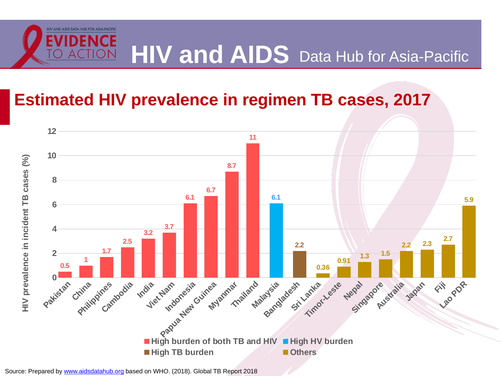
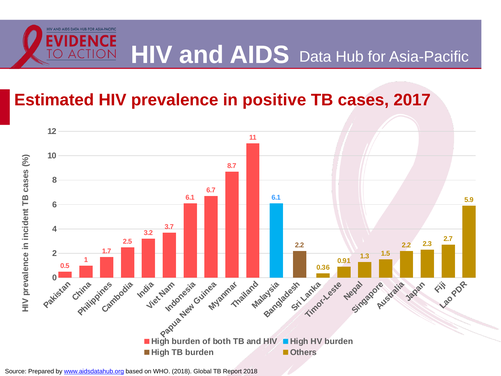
regimen: regimen -> positive (274, 100)
